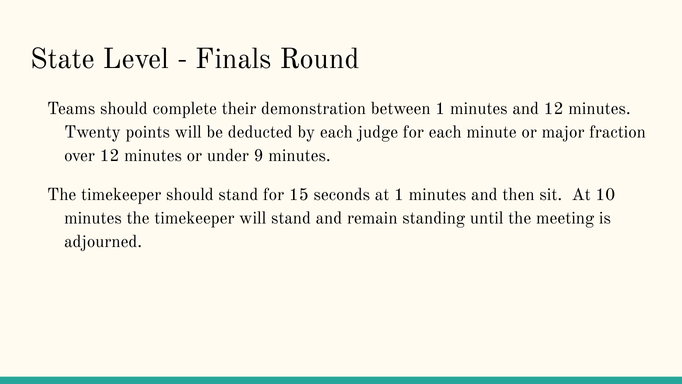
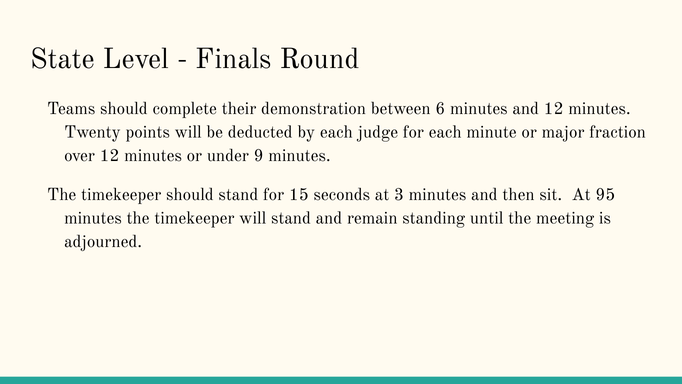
between 1: 1 -> 6 (440, 109)
at 1: 1 -> 3 (399, 194)
10: 10 -> 95 (605, 194)
